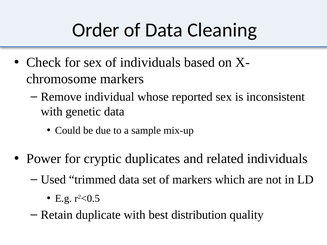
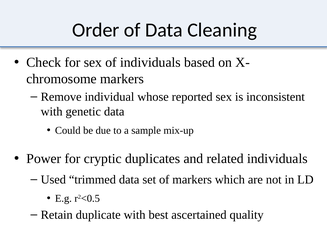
distribution: distribution -> ascertained (199, 215)
